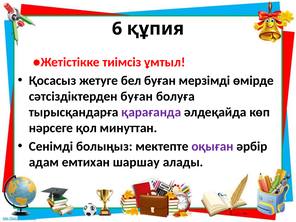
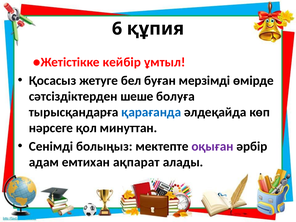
тиімсіз: тиімсіз -> кейбір (122, 62)
сәтсіздіктерден буған: буған -> шеше (137, 96)
қарағанда colour: purple -> blue (151, 112)
шаршау: шаршау -> ақпарат (136, 162)
